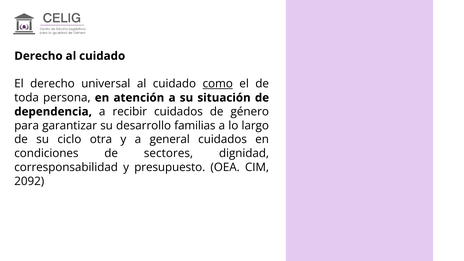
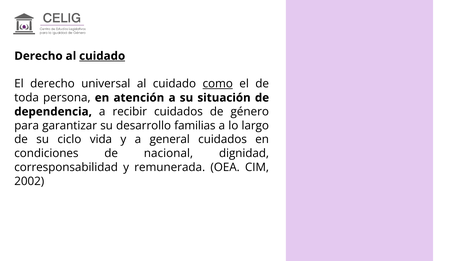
cuidado underline: none -> present (102, 56)
otra: otra -> vida (101, 140)
sectores: sectores -> nacional (168, 153)
presupuesto: presupuesto -> remunerada (170, 167)
2092: 2092 -> 2002 (29, 181)
